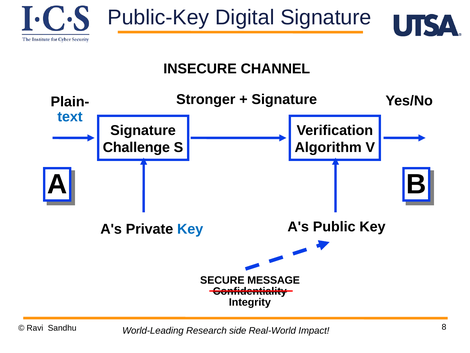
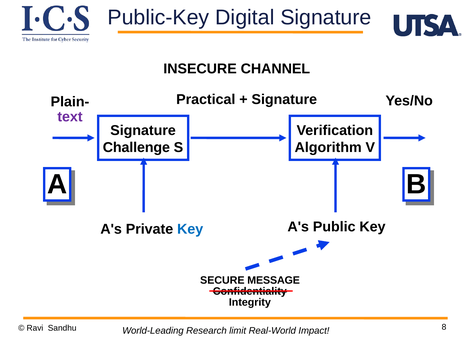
Stronger: Stronger -> Practical (206, 99)
text colour: blue -> purple (70, 117)
side: side -> limit (238, 330)
